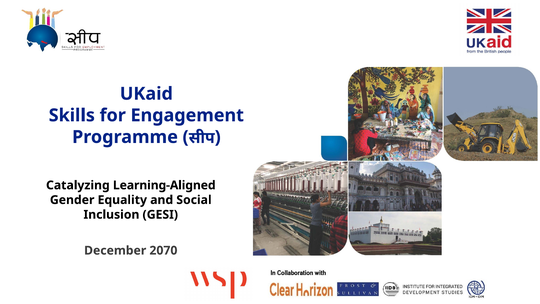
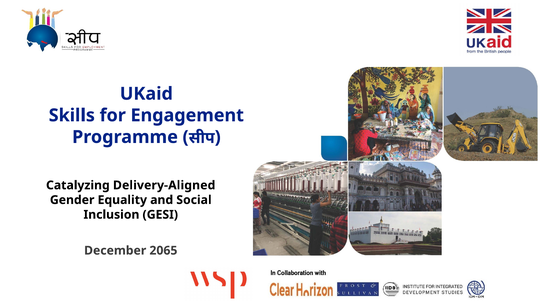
Learning-Aligned: Learning-Aligned -> Delivery-Aligned (164, 185)
2070: 2070 -> 2065 (163, 250)
